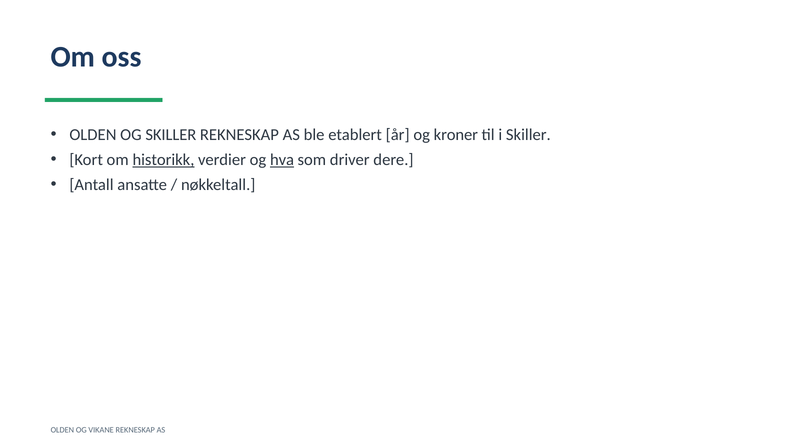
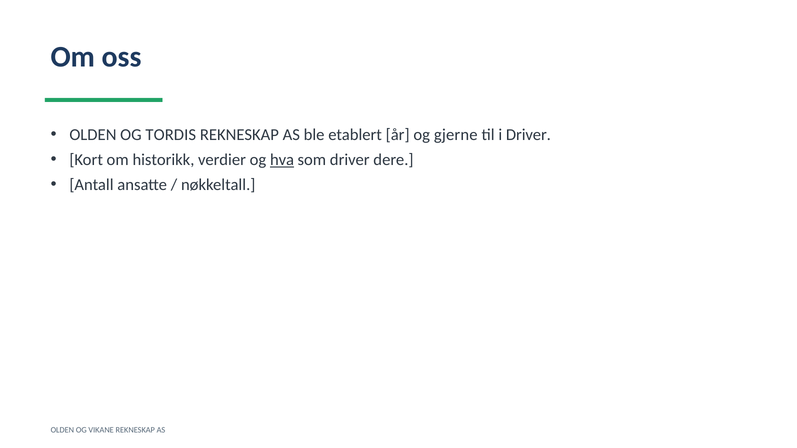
OG SKILLER: SKILLER -> TORDIS (171, 135)
kroner: kroner -> gjerne (456, 135)
i Skiller: Skiller -> Driver (528, 135)
historikk underline: present -> none (163, 160)
